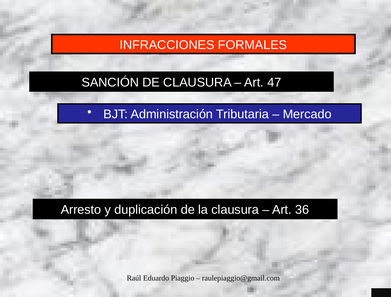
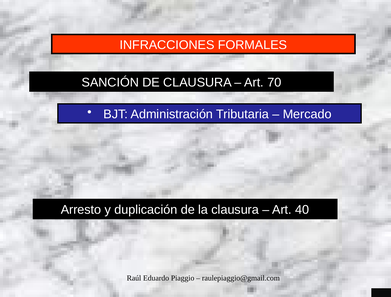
47: 47 -> 70 (274, 82)
36: 36 -> 40 (302, 210)
